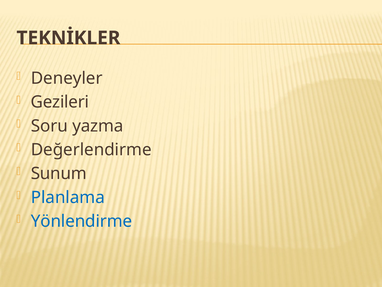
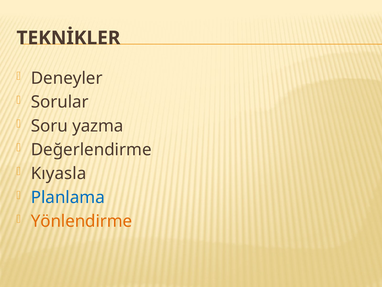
Gezileri: Gezileri -> Sorular (60, 102)
Sunum: Sunum -> Kıyasla (59, 173)
Yönlendirme colour: blue -> orange (81, 221)
